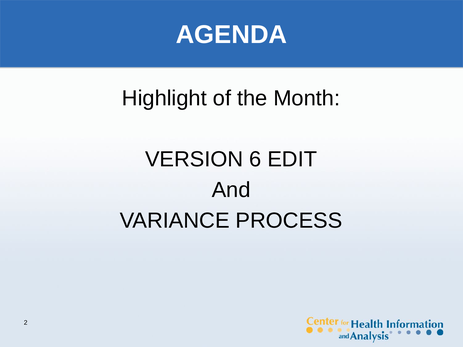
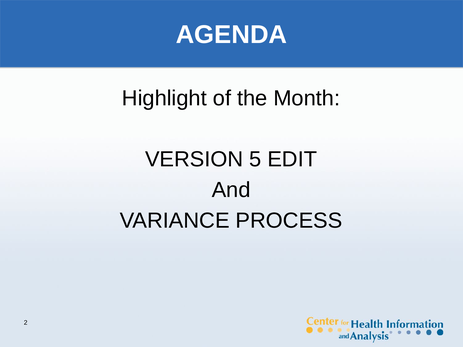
6: 6 -> 5 (255, 160)
